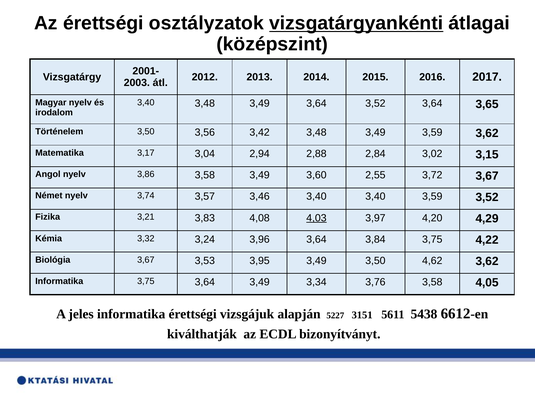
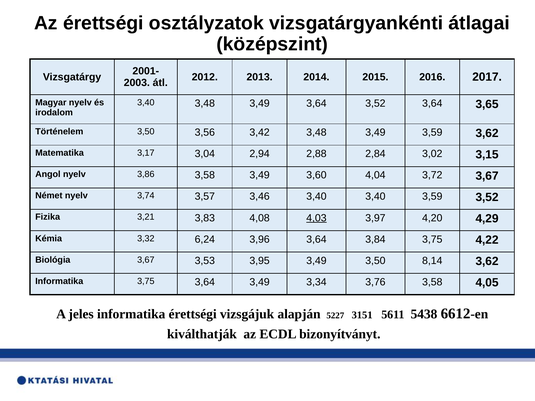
vizsgatárgyankénti underline: present -> none (356, 23)
2,55: 2,55 -> 4,04 (375, 175)
3,24: 3,24 -> 6,24 (205, 239)
4,62: 4,62 -> 8,14 (432, 261)
